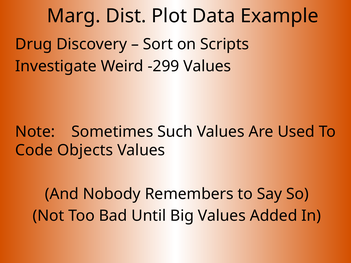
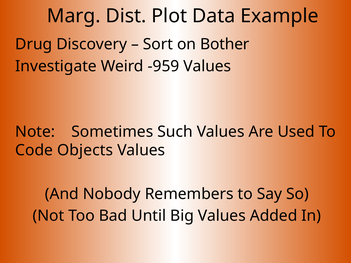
Scripts: Scripts -> Bother (225, 44)
-299: -299 -> -959 (164, 66)
